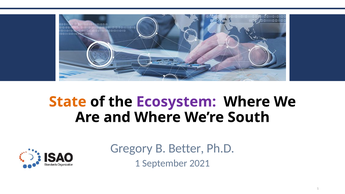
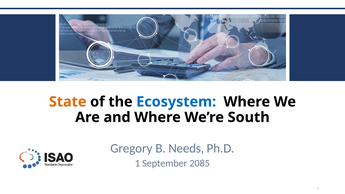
Ecosystem colour: purple -> blue (176, 102)
Better: Better -> Needs (186, 148)
2021: 2021 -> 2085 (200, 163)
